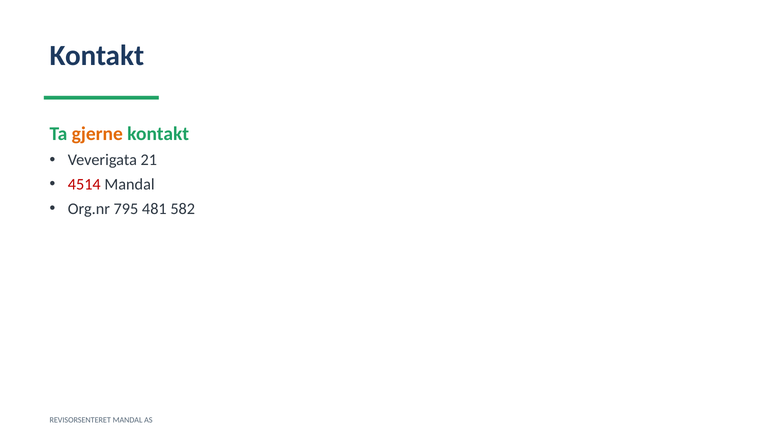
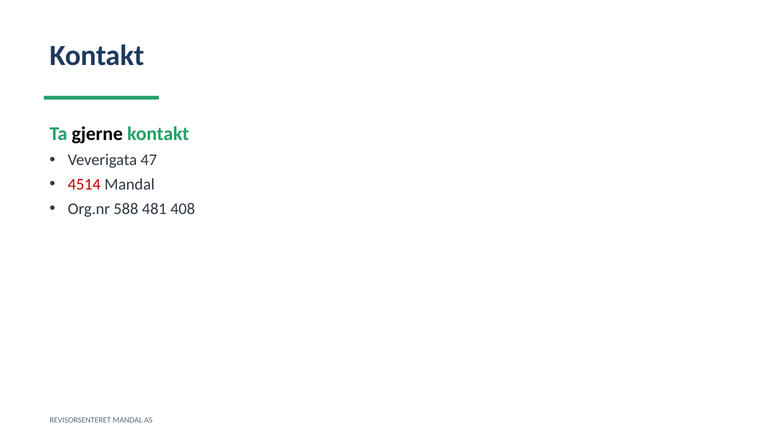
gjerne colour: orange -> black (97, 134)
21: 21 -> 47 (149, 160)
795: 795 -> 588 (126, 209)
582: 582 -> 408 (183, 209)
